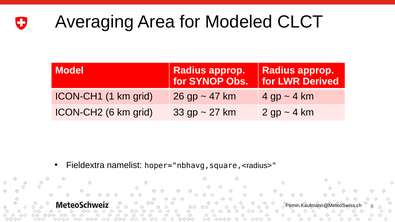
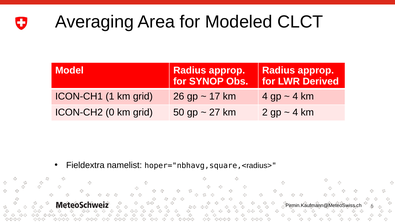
47: 47 -> 17 (215, 96)
ICON-CH2 6: 6 -> 0 (110, 112)
33: 33 -> 50 (179, 112)
